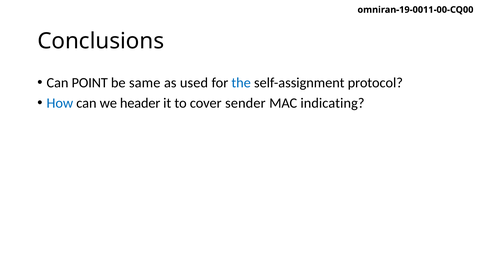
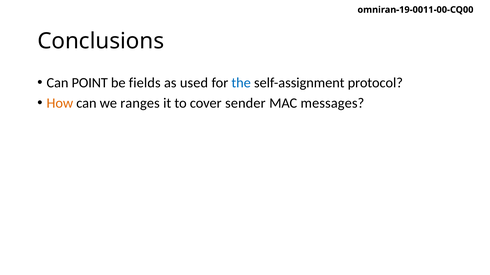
same: same -> fields (145, 83)
How colour: blue -> orange (60, 103)
header: header -> ranges (140, 103)
indicating: indicating -> messages (332, 103)
